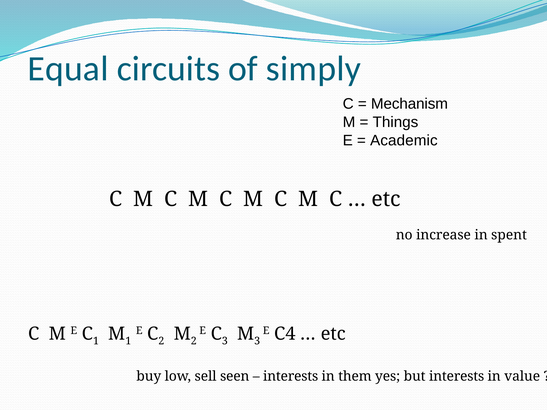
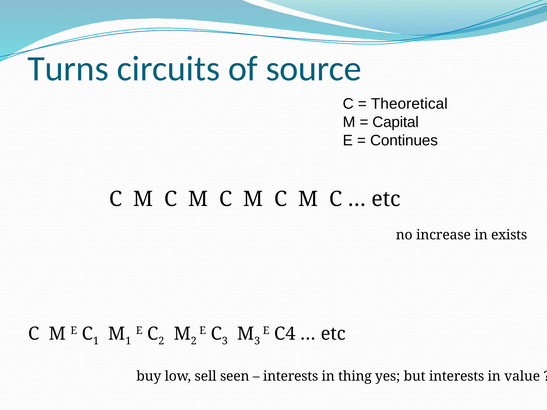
Equal: Equal -> Turns (68, 69)
simply: simply -> source (314, 69)
Mechanism: Mechanism -> Theoretical (409, 104)
Things: Things -> Capital (396, 122)
Academic: Academic -> Continues (404, 141)
spent: spent -> exists (509, 235)
them: them -> thing (355, 376)
